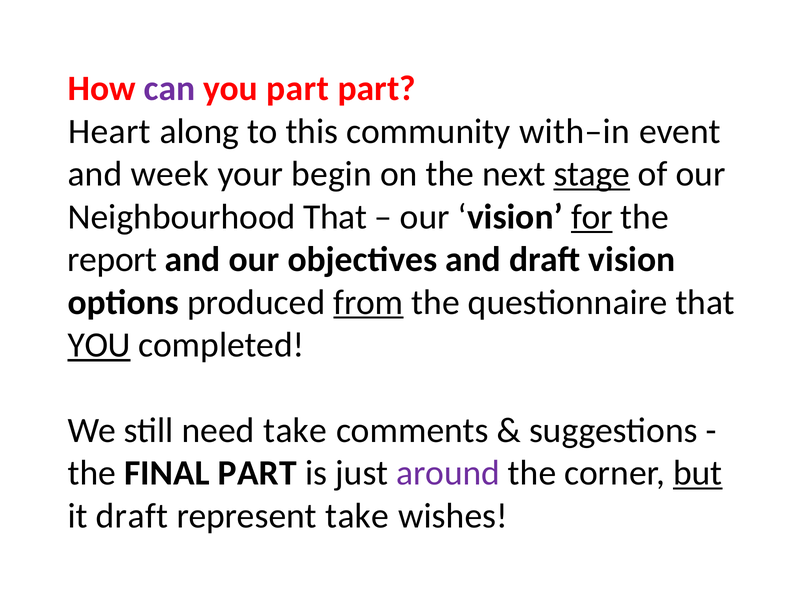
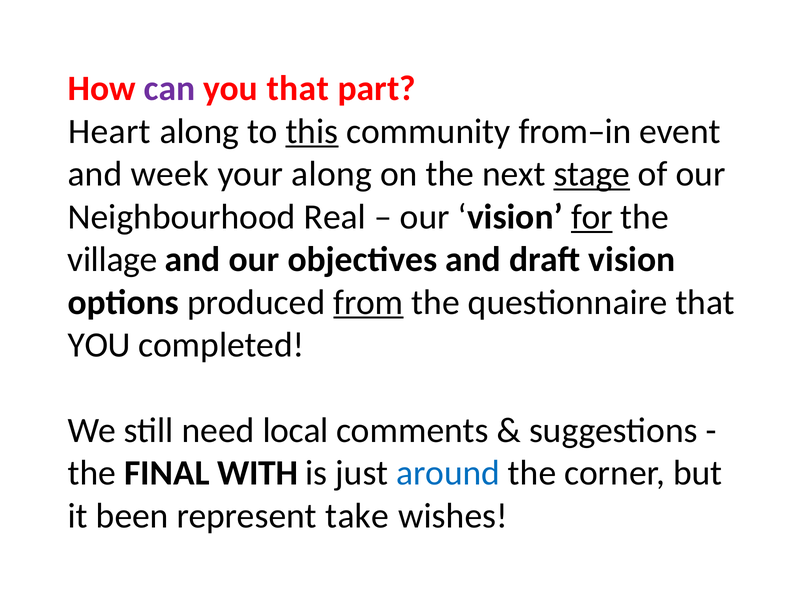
you part: part -> that (298, 88)
this underline: none -> present (312, 131)
with–in: with–in -> from–in (575, 131)
your begin: begin -> along (332, 174)
Neighbourhood That: That -> Real (335, 217)
report: report -> village (112, 259)
YOU underline: present -> none (99, 345)
need take: take -> local (296, 430)
FINAL PART: PART -> WITH (258, 473)
around colour: purple -> blue (448, 473)
but underline: present -> none (698, 473)
it draft: draft -> been (132, 516)
